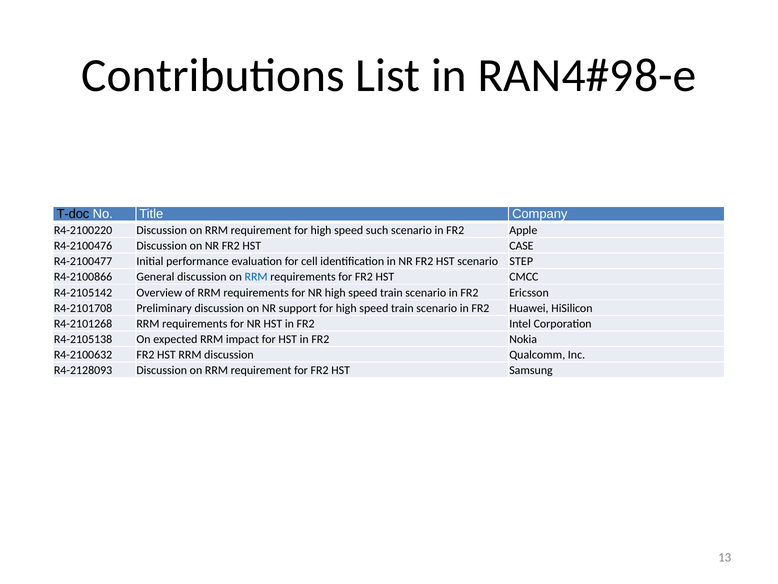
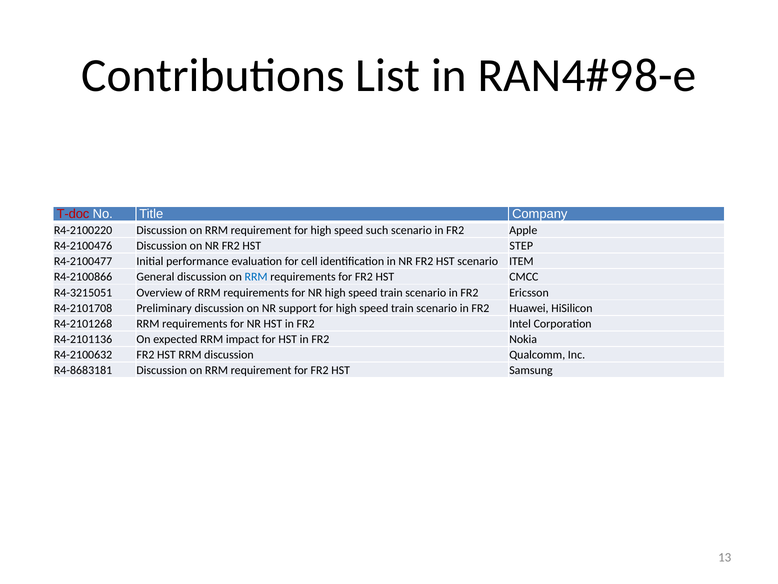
T-doc colour: black -> red (73, 214)
CASE: CASE -> STEP (521, 246)
STEP: STEP -> ITEM (521, 261)
R4-2105142: R4-2105142 -> R4-3215051 (83, 292)
R4-2105138: R4-2105138 -> R4-2101136 (83, 339)
R4-2128093: R4-2128093 -> R4-8683181 (83, 370)
